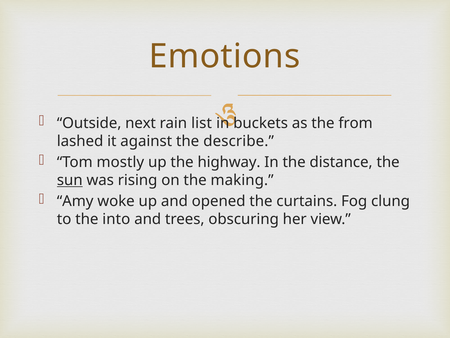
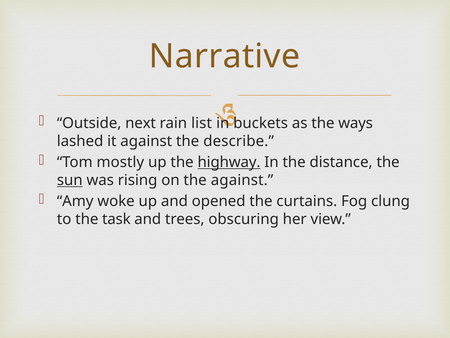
Emotions: Emotions -> Narrative (225, 56)
from: from -> ways (356, 123)
highway underline: none -> present (229, 162)
the making: making -> against (242, 180)
into: into -> task (116, 219)
